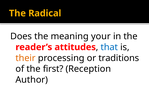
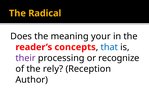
attitudes: attitudes -> concepts (75, 47)
their colour: orange -> purple (26, 58)
traditions: traditions -> recognize (119, 58)
first: first -> rely (53, 69)
